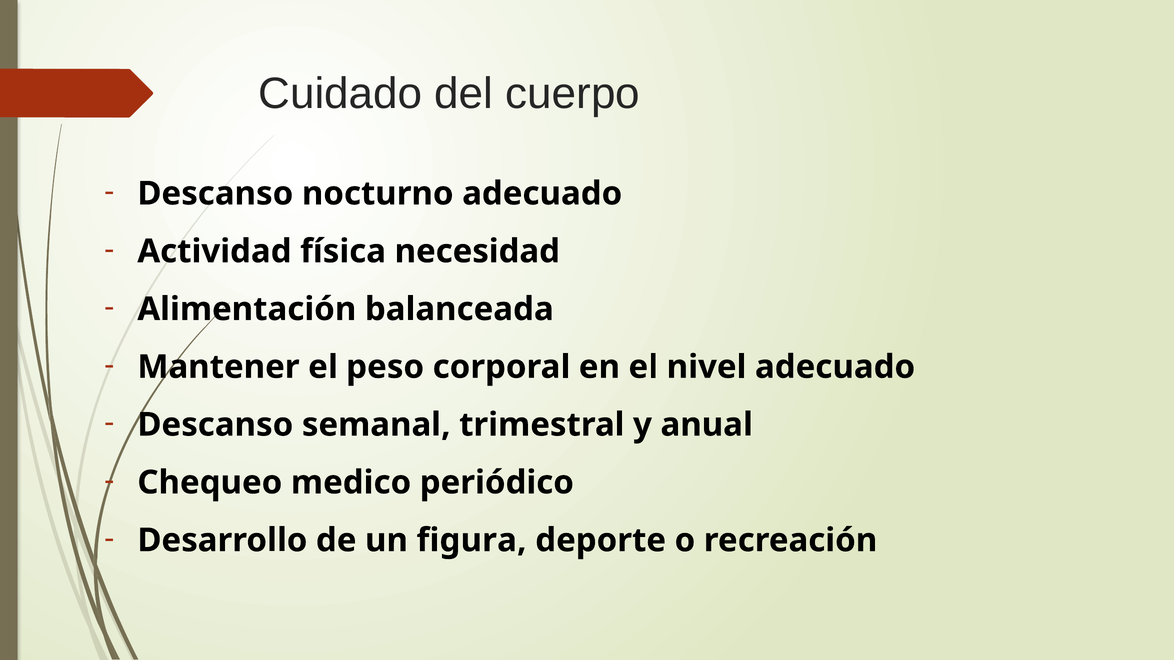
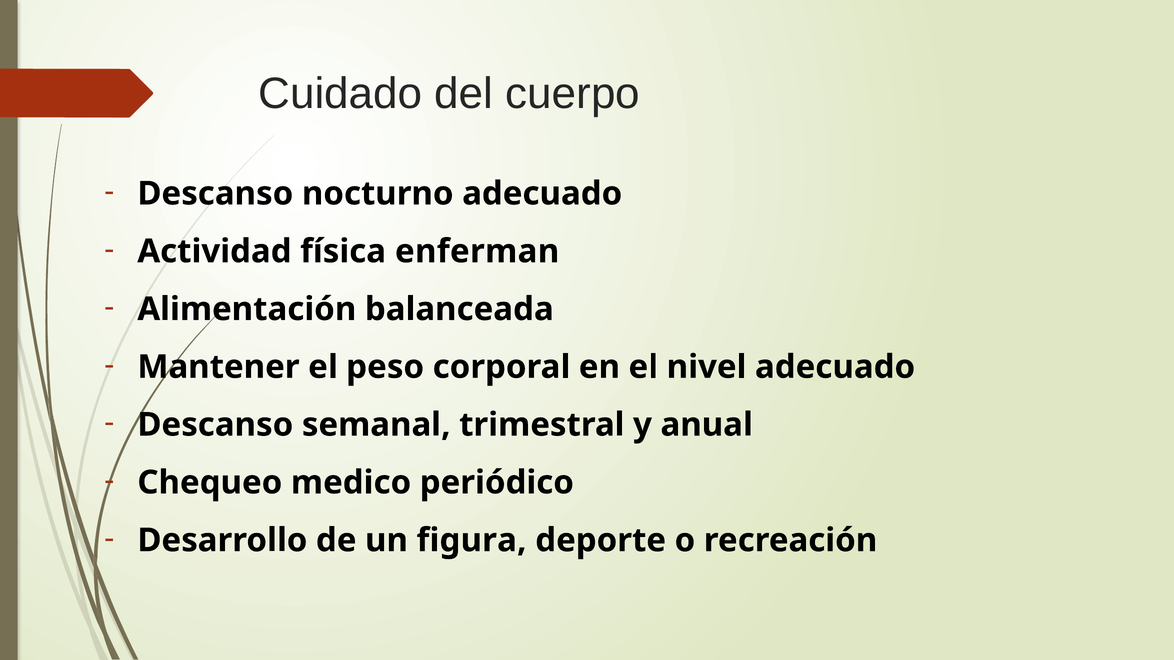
necesidad: necesidad -> enferman (477, 252)
